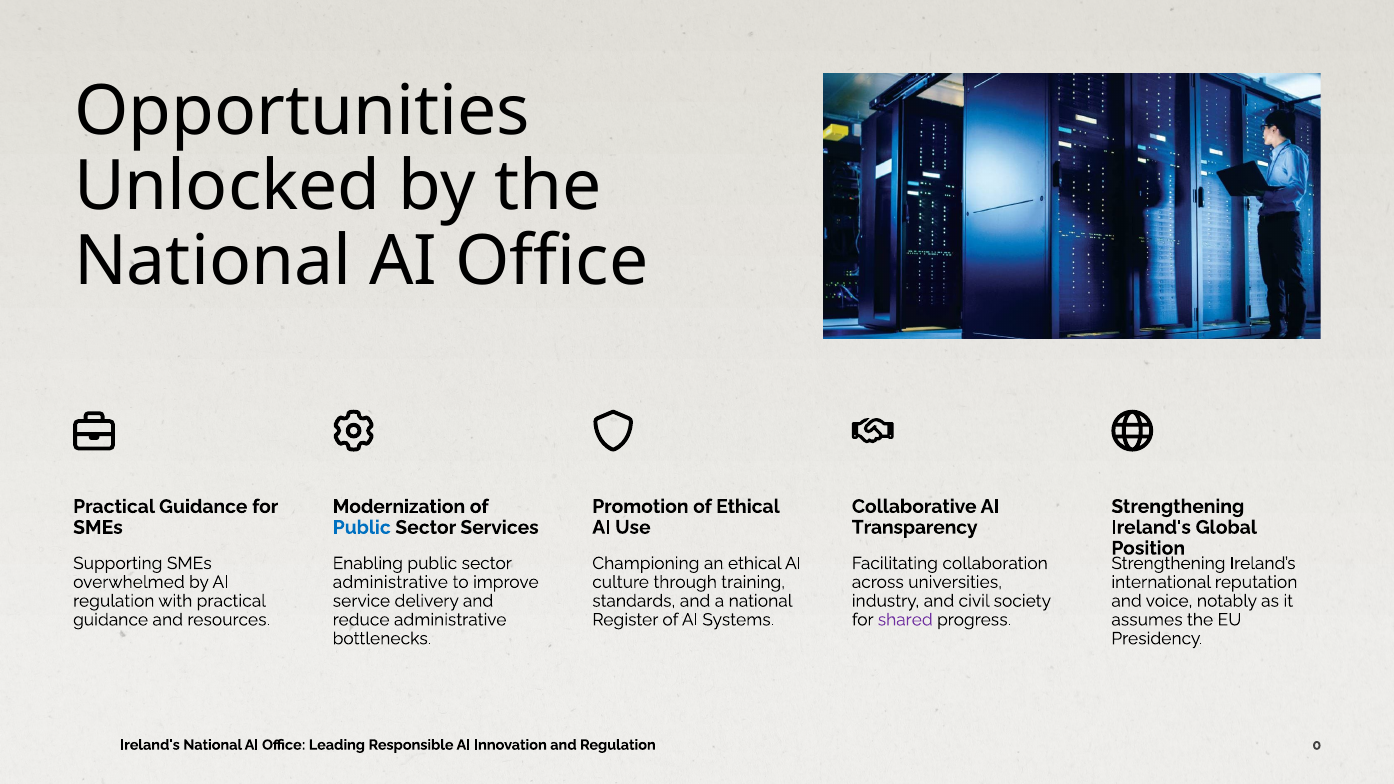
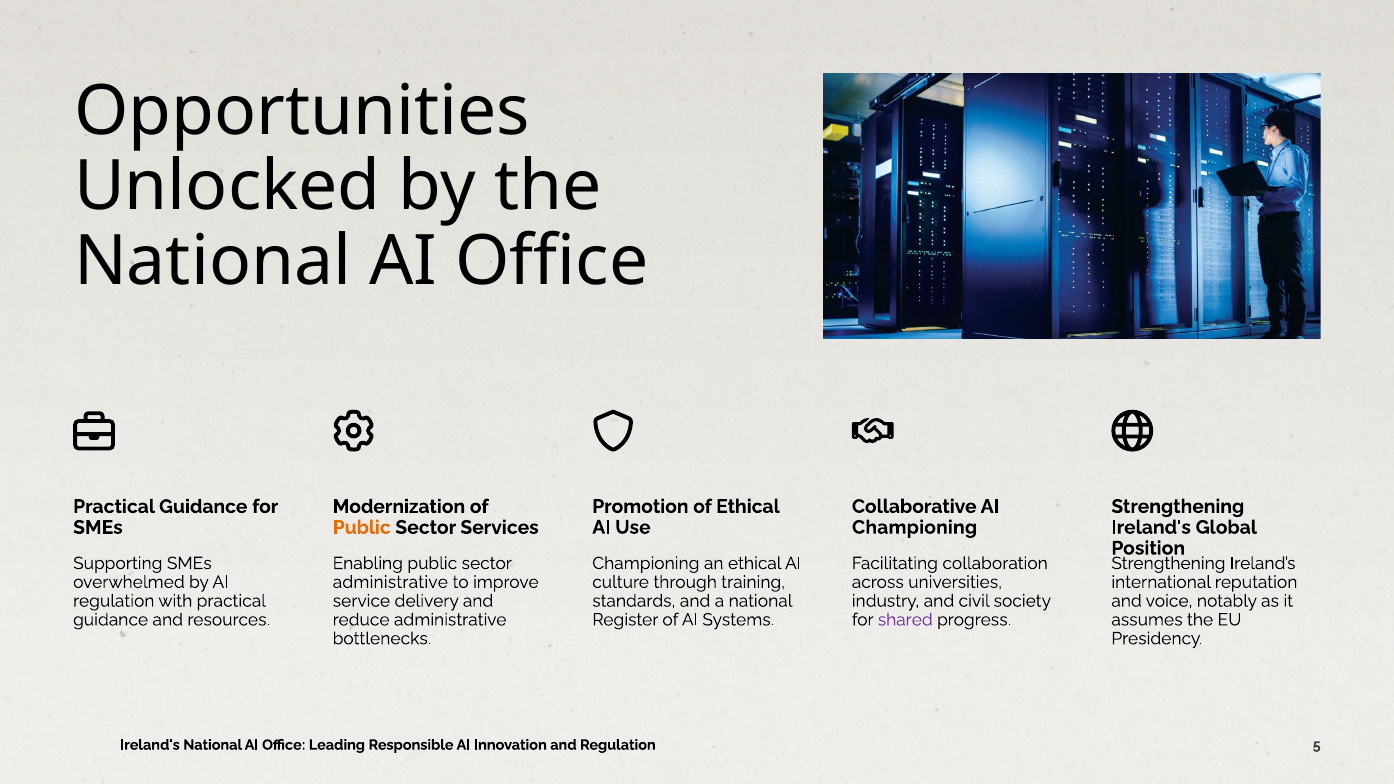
Public colour: blue -> orange (362, 527)
Transparency: Transparency -> Championing (915, 527)
0: 0 -> 5 (1317, 745)
